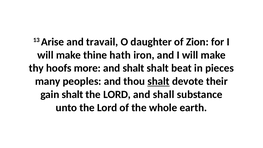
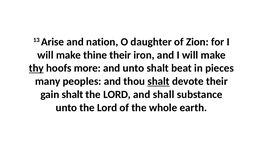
travail: travail -> nation (102, 42)
thine hath: hath -> their (120, 55)
thy underline: none -> present (36, 68)
and shalt: shalt -> unto (133, 68)
